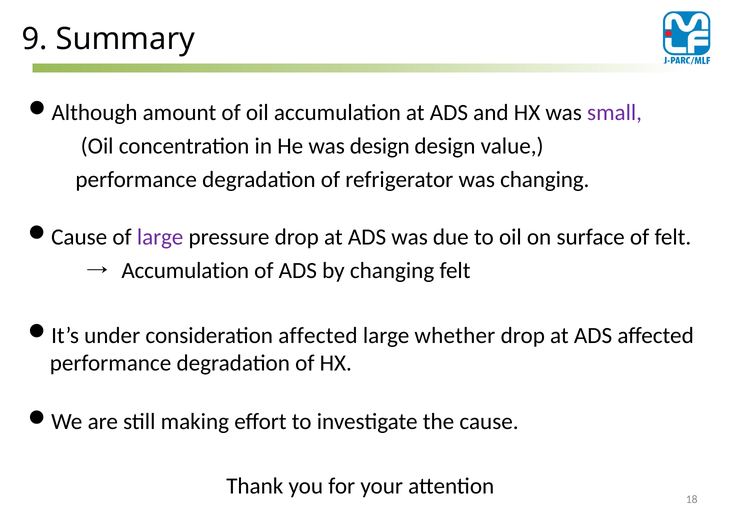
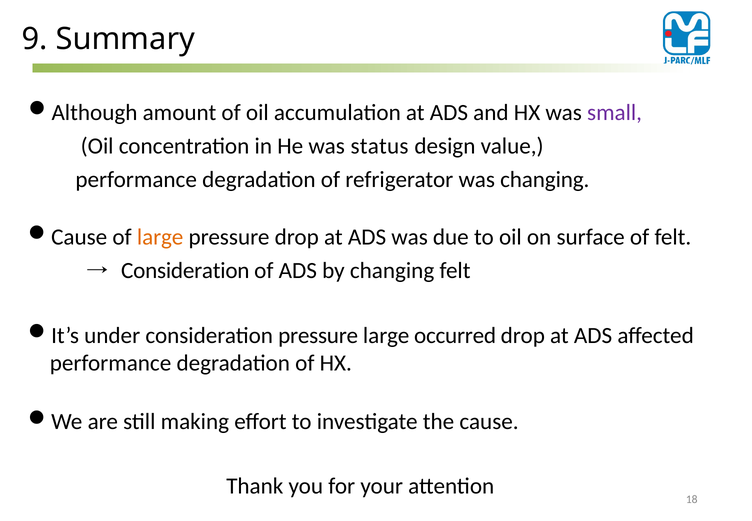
was design: design -> status (380, 146)
large colour: purple -> orange (160, 237)
Accumulation: Accumulation -> Consideration (185, 270)
consideration affected: affected -> pressure (318, 335)
whether: whether -> occurred (455, 335)
